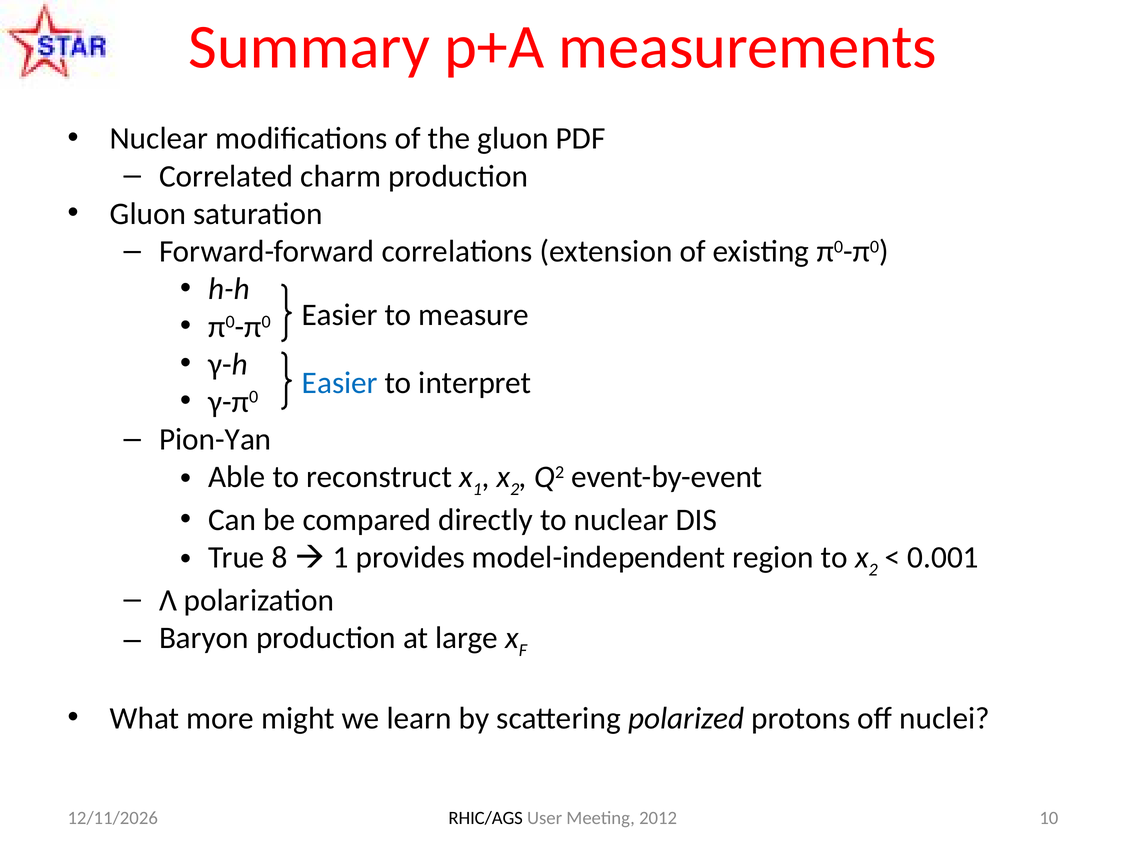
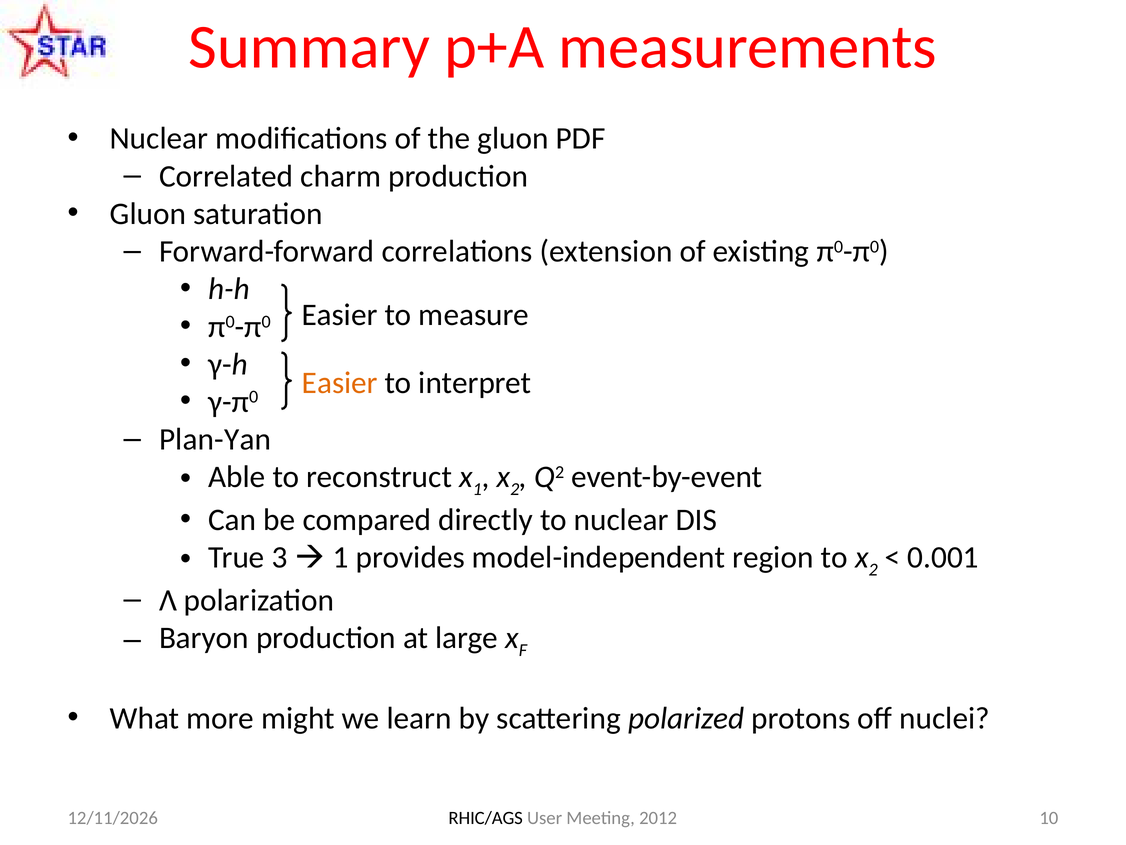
Easier colour: blue -> orange (340, 383)
Pion-Yan: Pion-Yan -> Plan-Yan (215, 439)
8: 8 -> 3 (280, 557)
